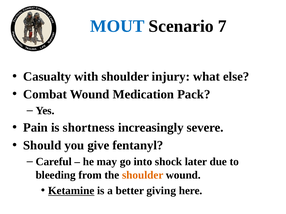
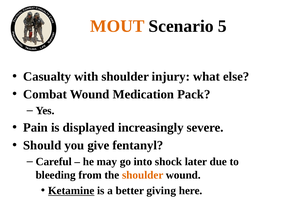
MOUT colour: blue -> orange (117, 26)
7: 7 -> 5 (222, 26)
shortness: shortness -> displayed (89, 128)
